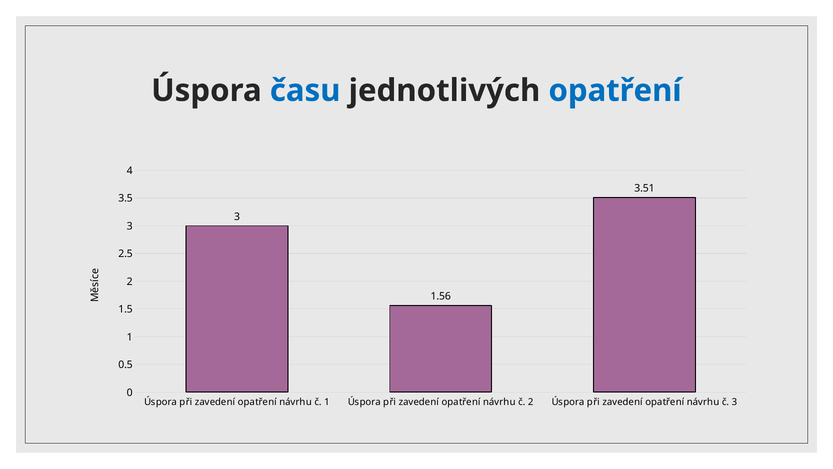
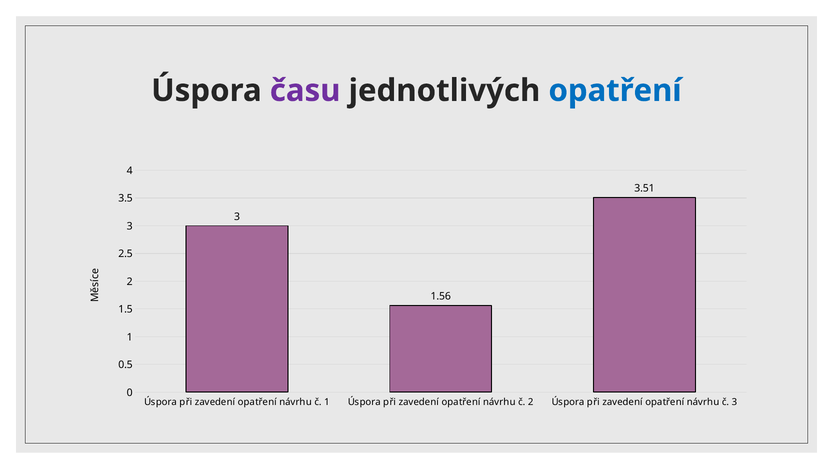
času colour: blue -> purple (305, 91)
